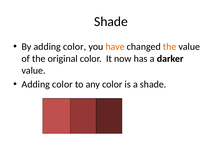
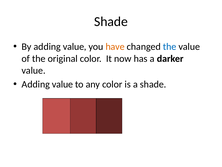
By adding color: color -> value (75, 47)
the colour: orange -> blue (170, 47)
color: color -> value (63, 84)
